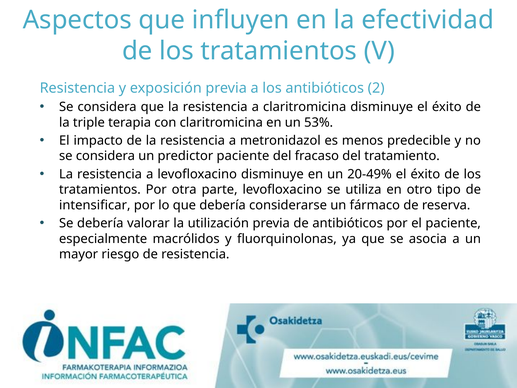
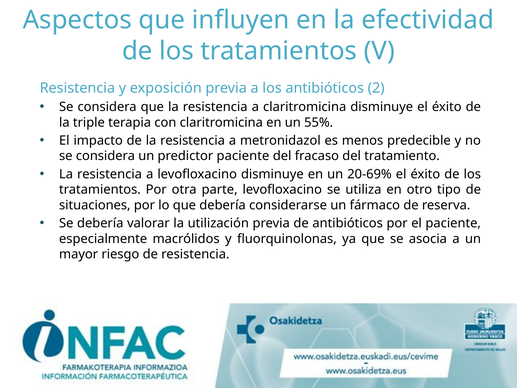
53%: 53% -> 55% (319, 122)
20-49%: 20-49% -> 20-69% (369, 174)
intensificar: intensificar -> situaciones (95, 205)
